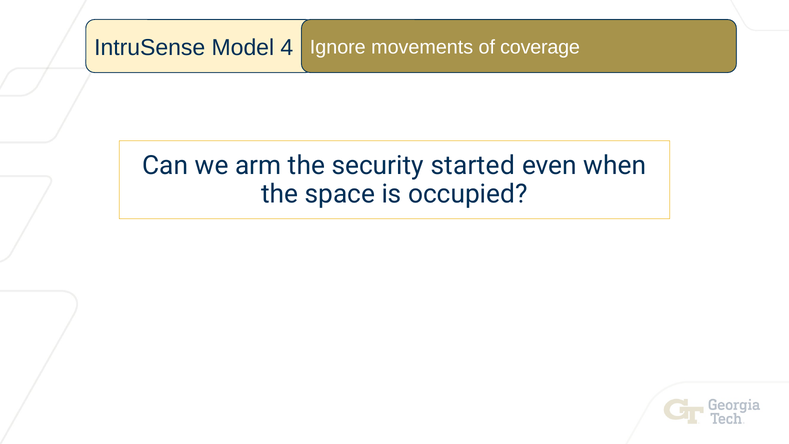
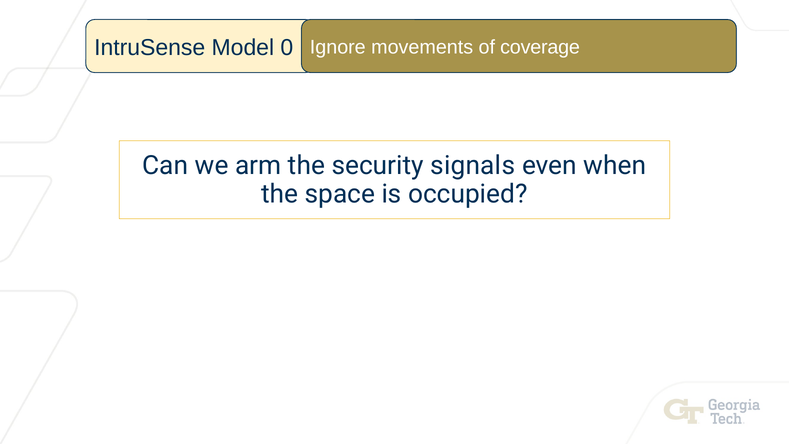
4: 4 -> 0 (287, 48)
started: started -> signals (473, 165)
